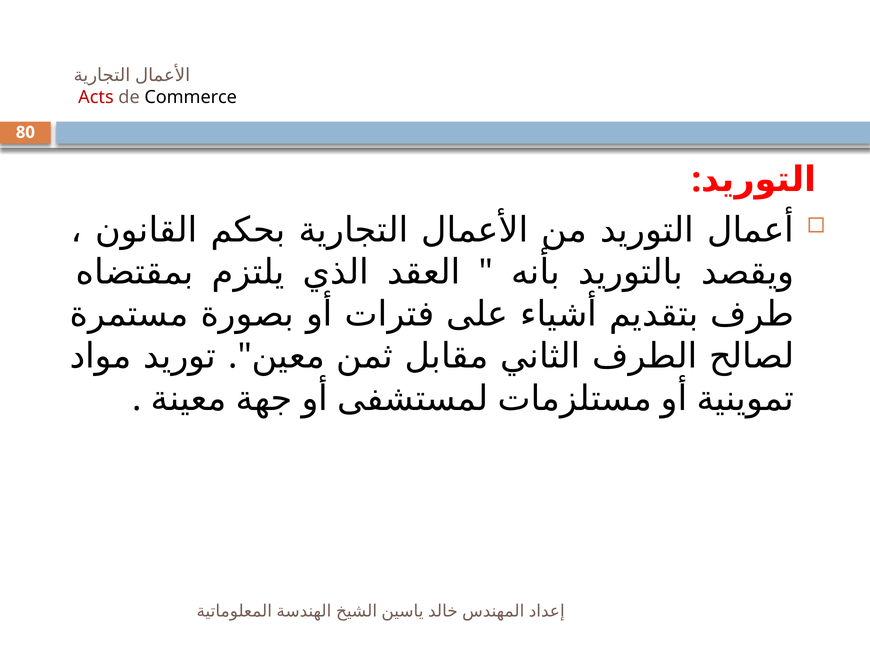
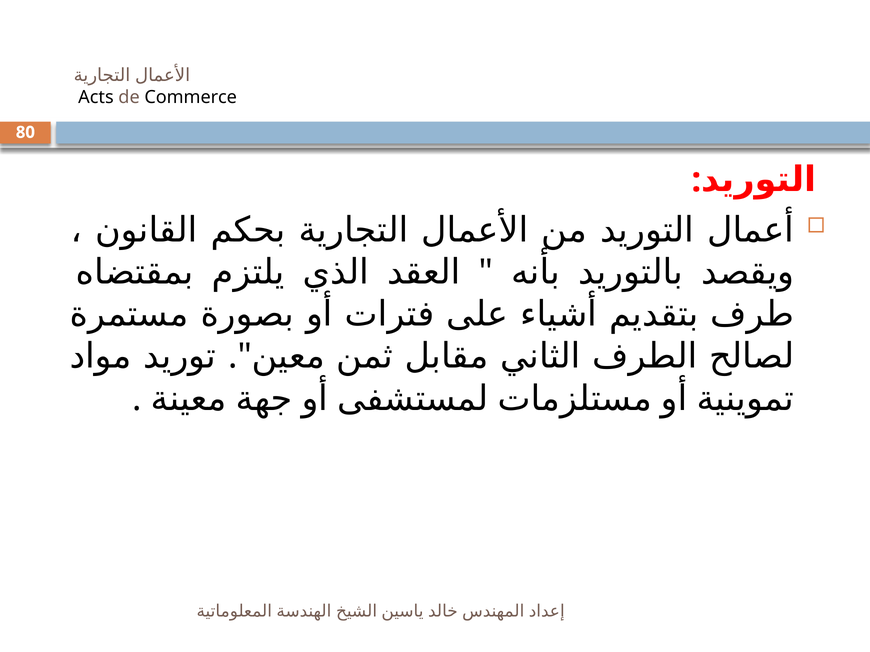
Acts colour: red -> black (96, 97)
